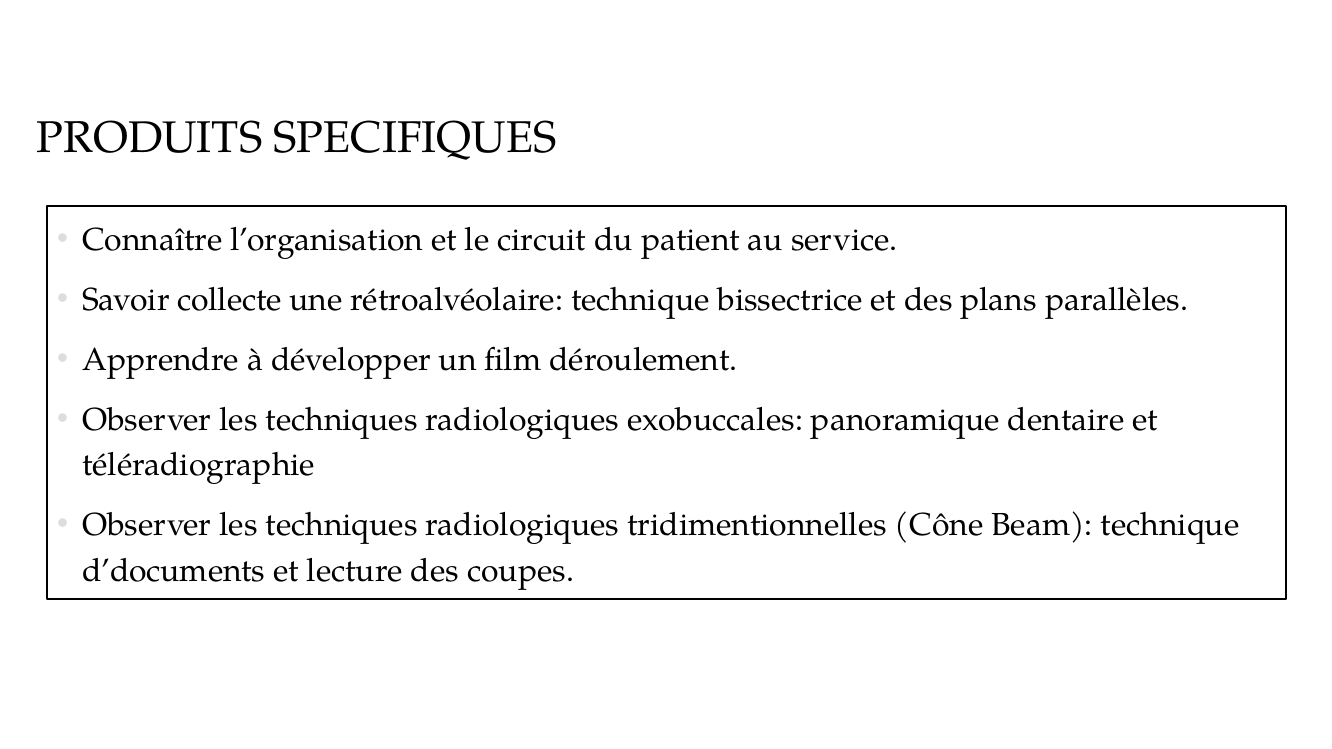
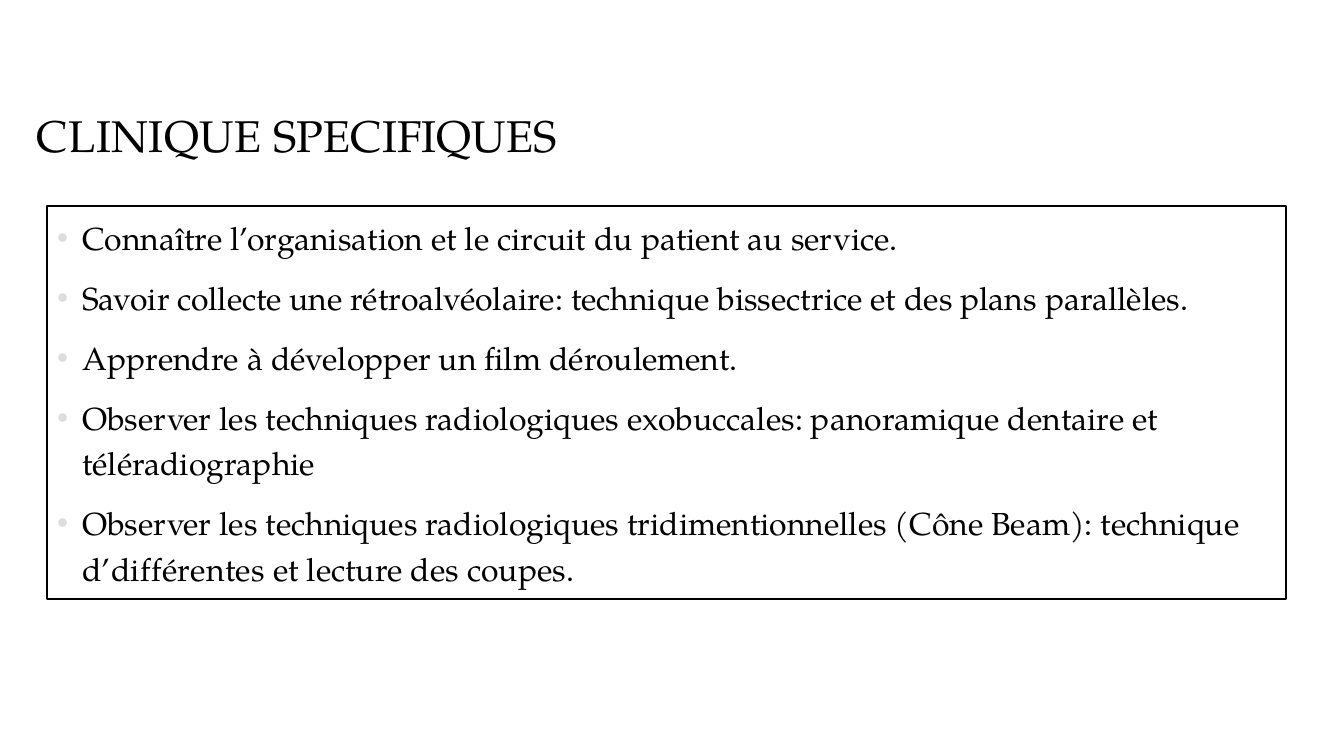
PRODUITS: PRODUITS -> CLINIQUE (149, 138)
d’documents: d’documents -> d’différentes (174, 571)
